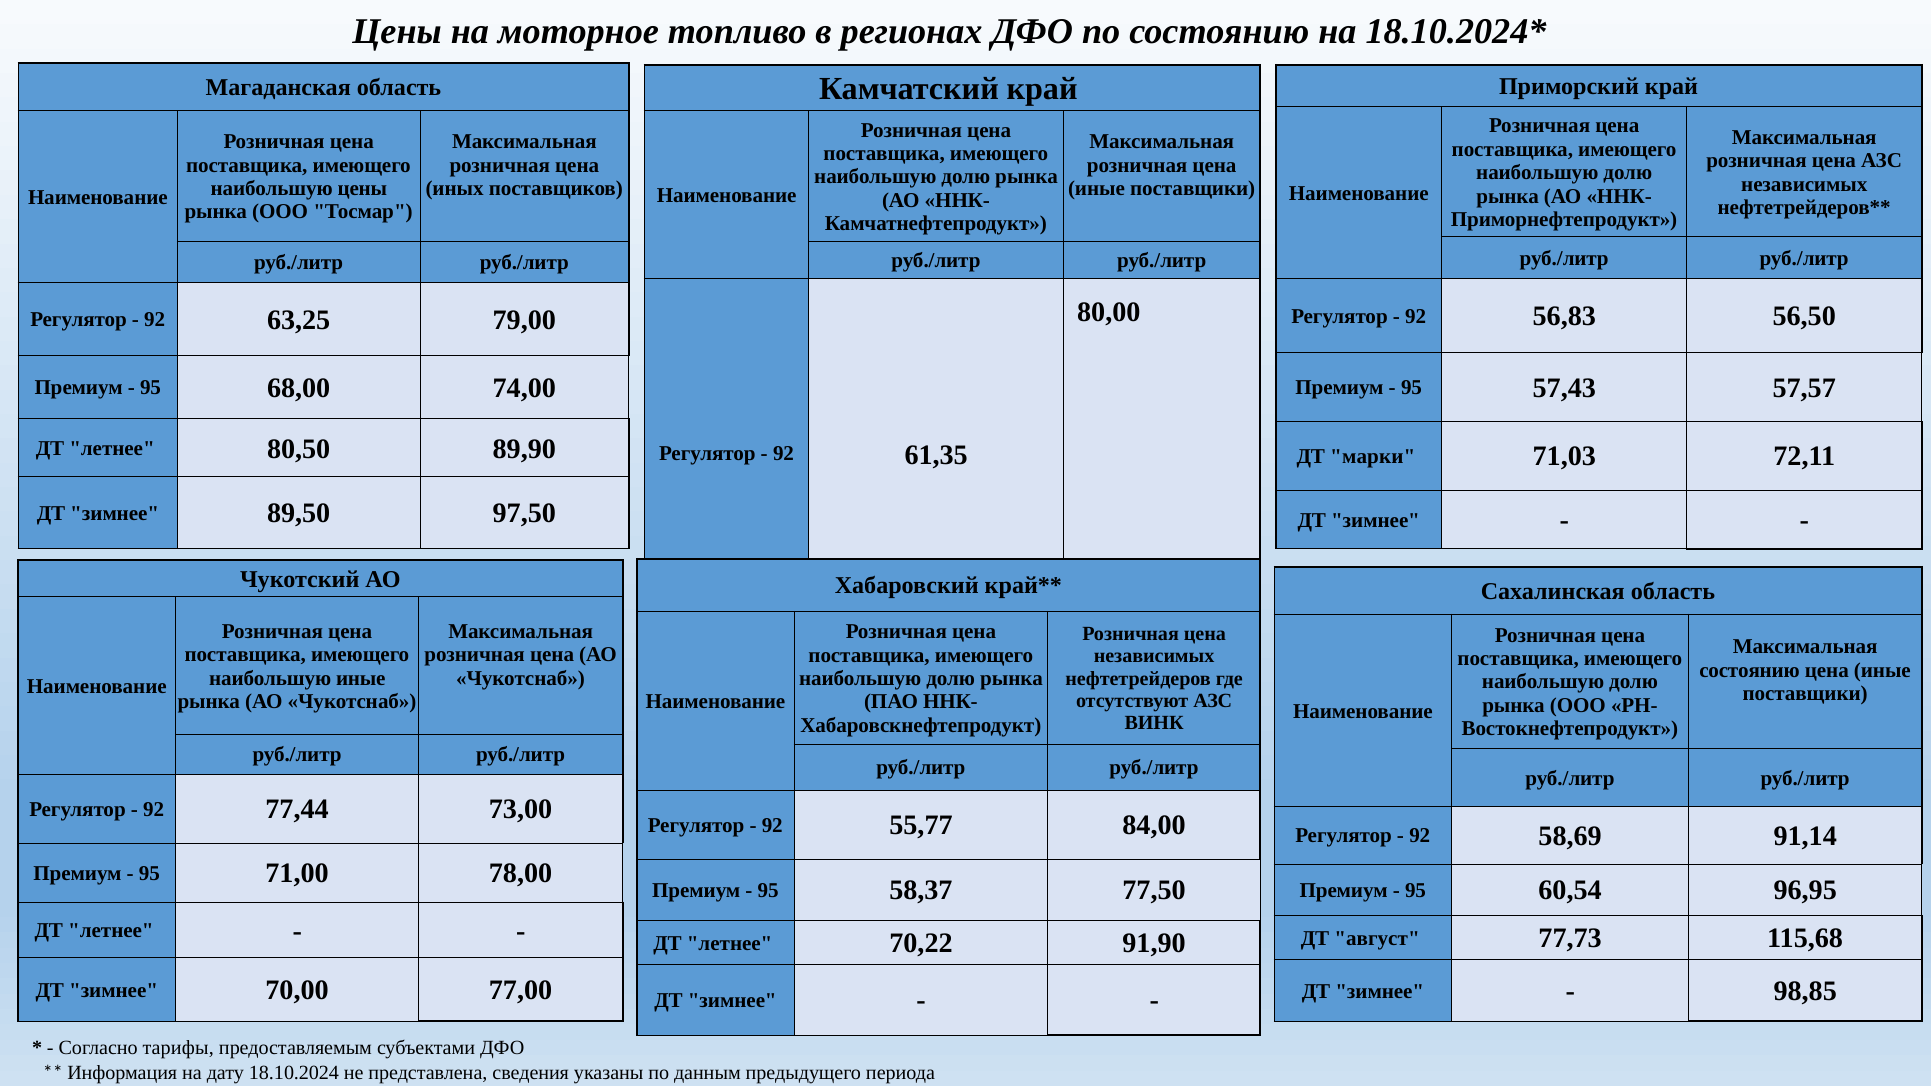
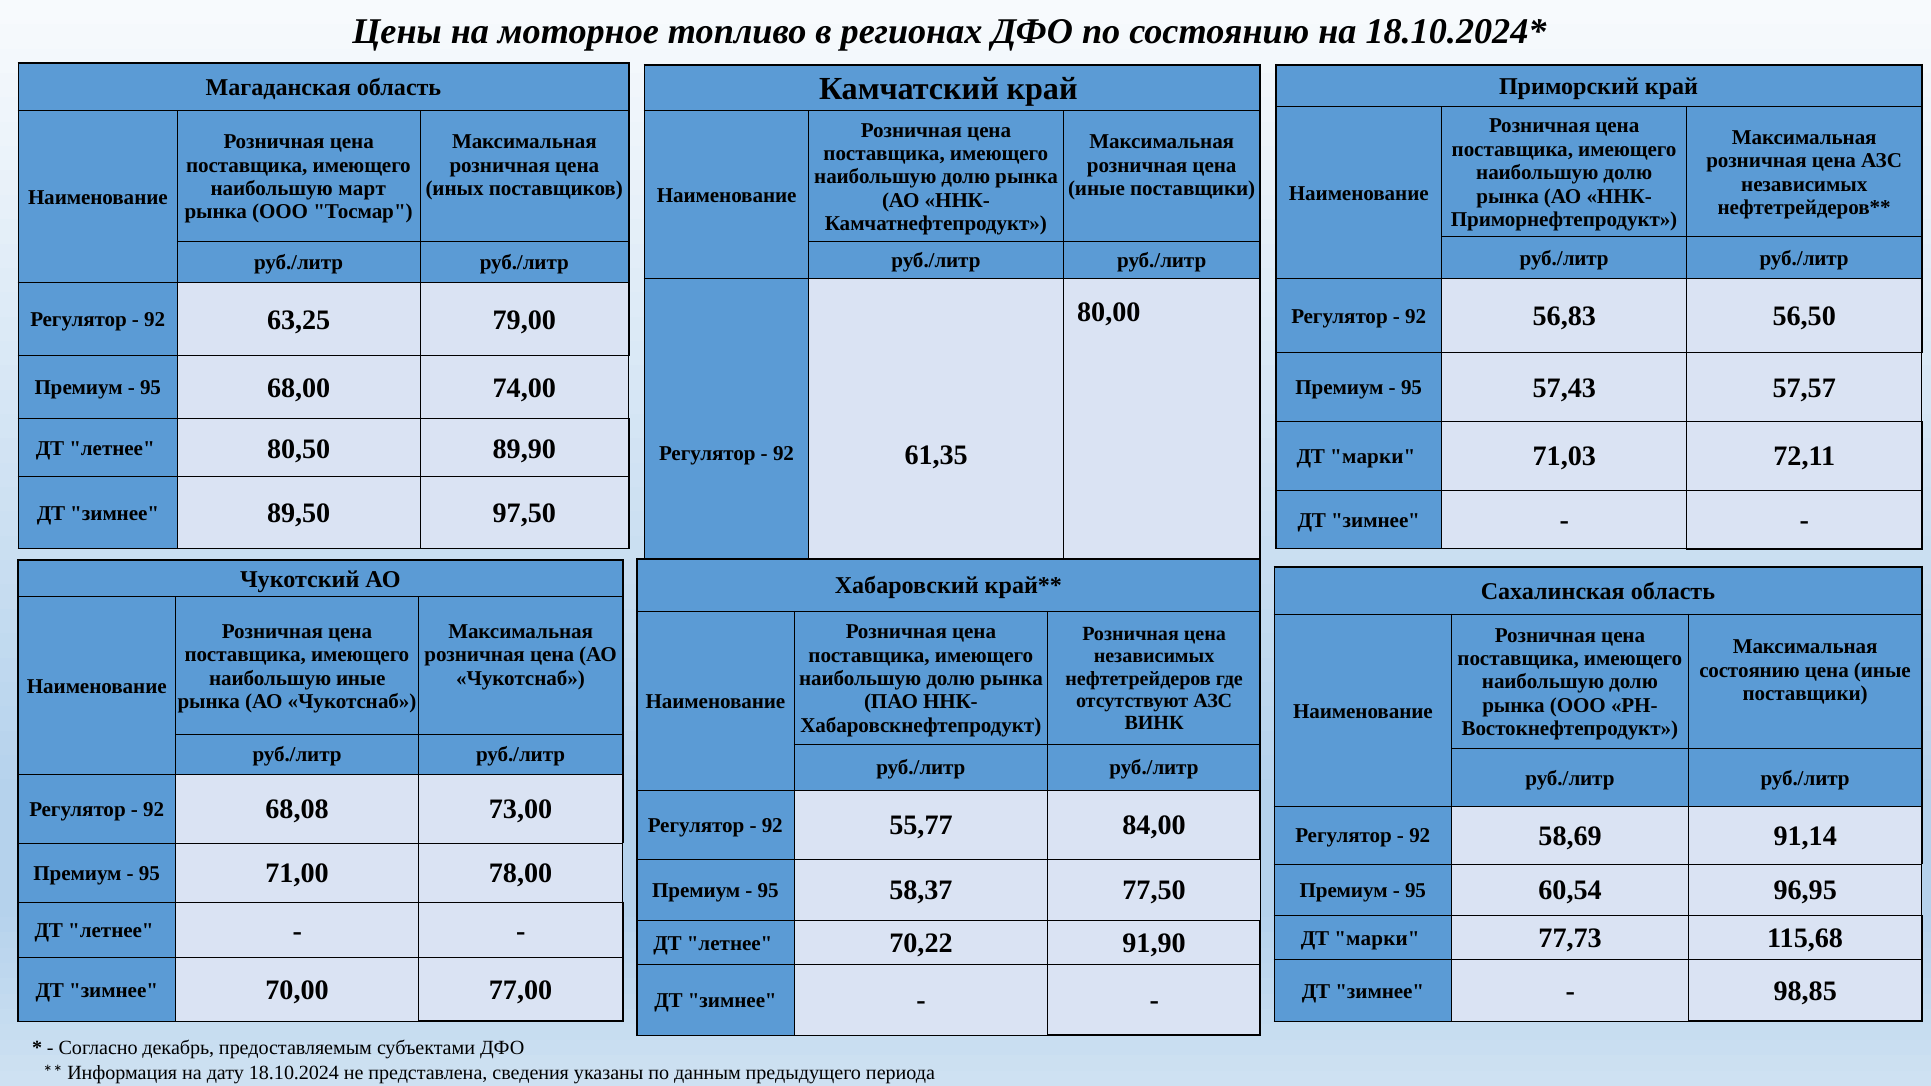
наибольшую цены: цены -> март (362, 189)
77,44: 77,44 -> 68,08 (297, 809)
август: август -> марки (1377, 939)
тарифы: тарифы -> декабрь (178, 1048)
